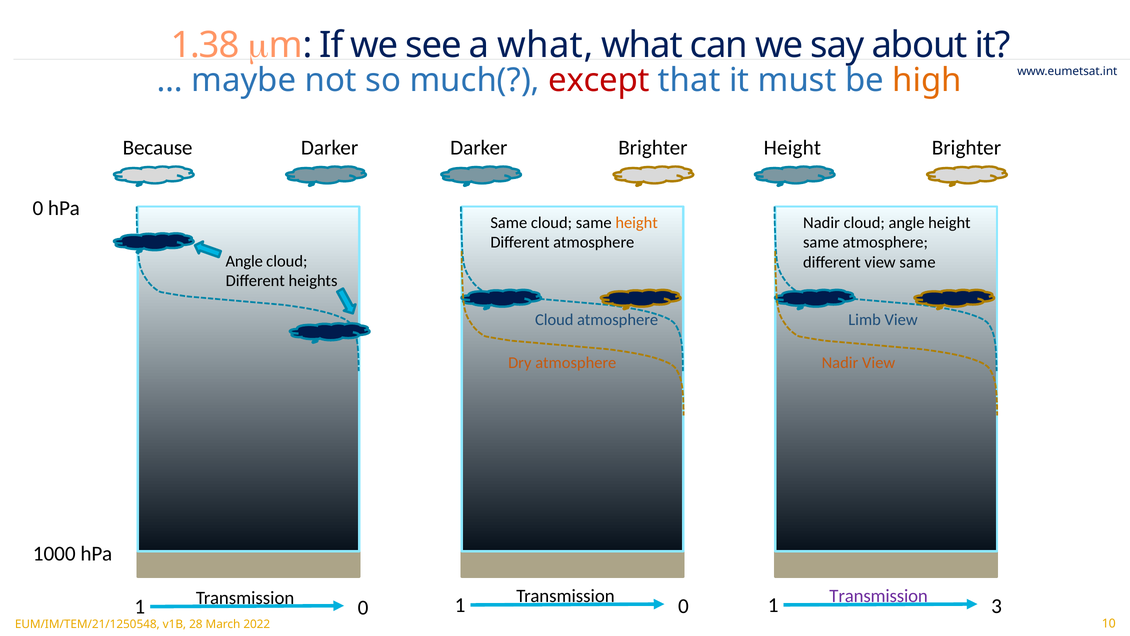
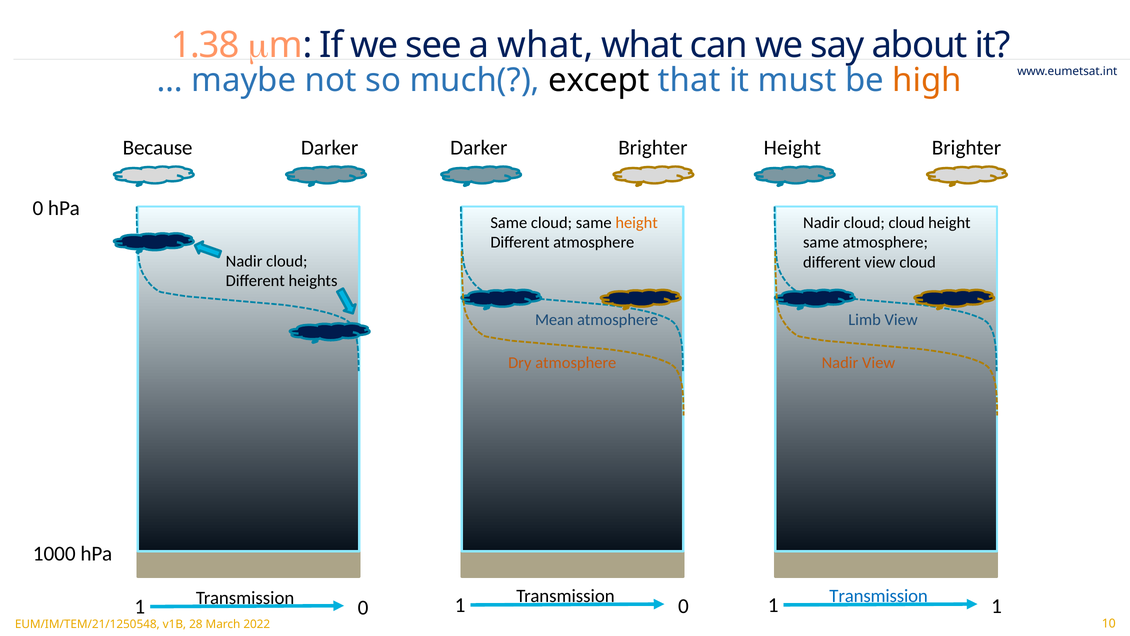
except colour: red -> black (599, 80)
cloud angle: angle -> cloud (907, 223)
Angle: Angle -> Nadir (244, 261)
view same: same -> cloud (918, 262)
Cloud: Cloud -> Mean (554, 320)
Transmission colour: purple -> blue (879, 596)
1 3: 3 -> 1 (996, 606)
